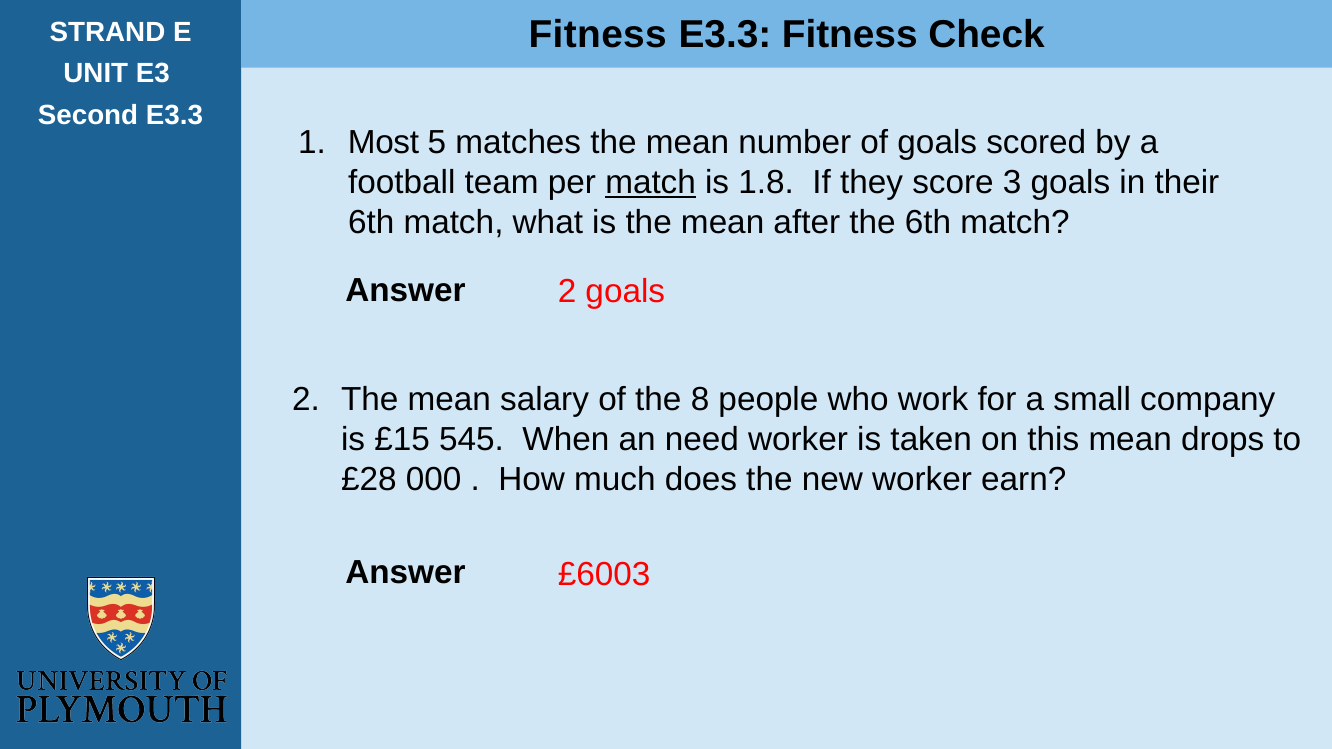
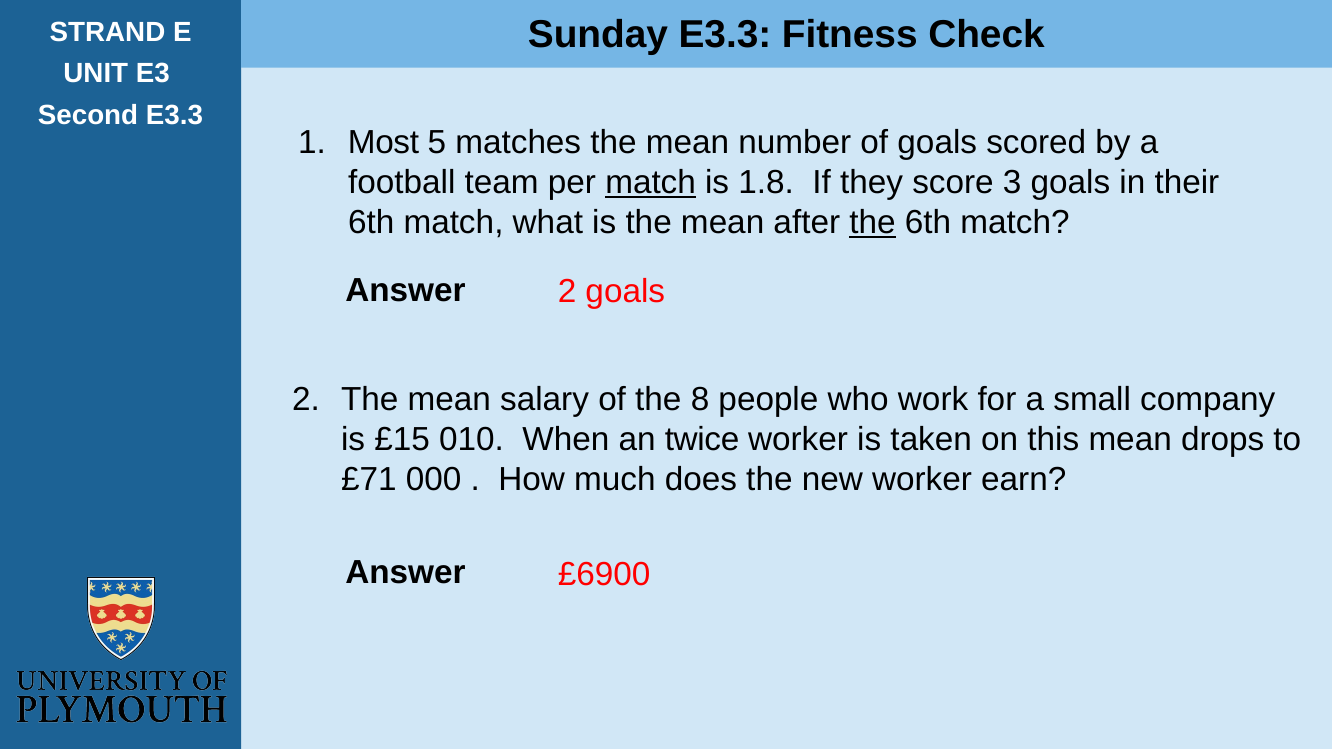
Fitness: Fitness -> Sunday (598, 34)
the underline: none -> present (872, 223)
545: 545 -> 010 (471, 440)
need: need -> twice (702, 440)
£28: £28 -> £71 (369, 480)
£6003: £6003 -> £6900 (604, 575)
